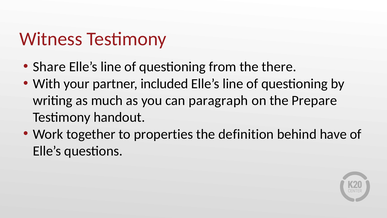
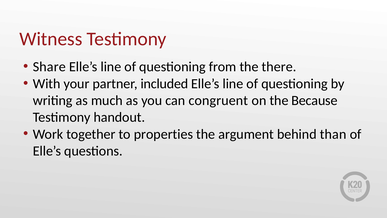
paragraph: paragraph -> congruent (218, 100)
Prepare: Prepare -> Because (314, 100)
definition: definition -> argument (246, 134)
have: have -> than (333, 134)
